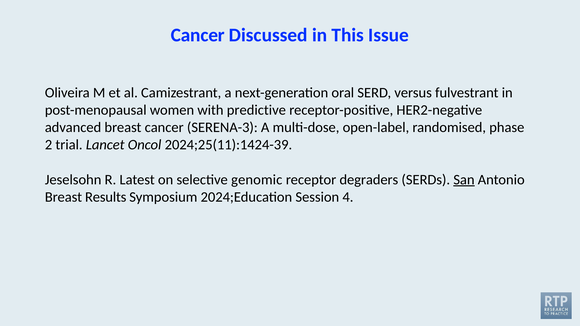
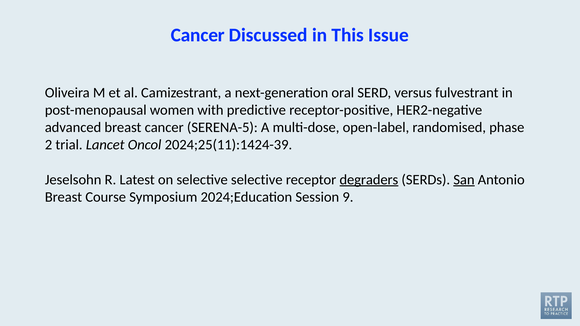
SERENA-3: SERENA-3 -> SERENA-5 (222, 128)
selective genomic: genomic -> selective (257, 180)
degraders underline: none -> present (369, 180)
Results: Results -> Course (106, 197)
4: 4 -> 9 (348, 197)
